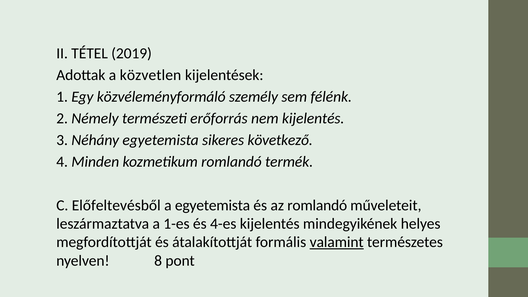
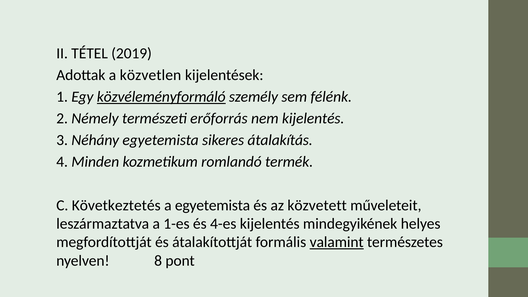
közvéleményformáló underline: none -> present (161, 97)
következő: következő -> átalakítás (280, 140)
Előfeltevésből: Előfeltevésből -> Következtetés (116, 205)
az romlandó: romlandó -> közvetett (317, 205)
